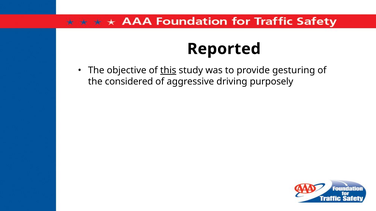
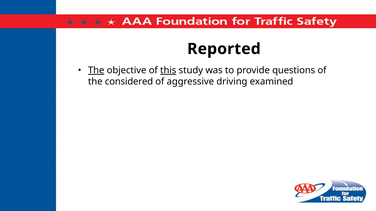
The underline: none -> present (96, 70)
gesturing: gesturing -> questions (294, 70)
purposely: purposely -> examined (272, 82)
